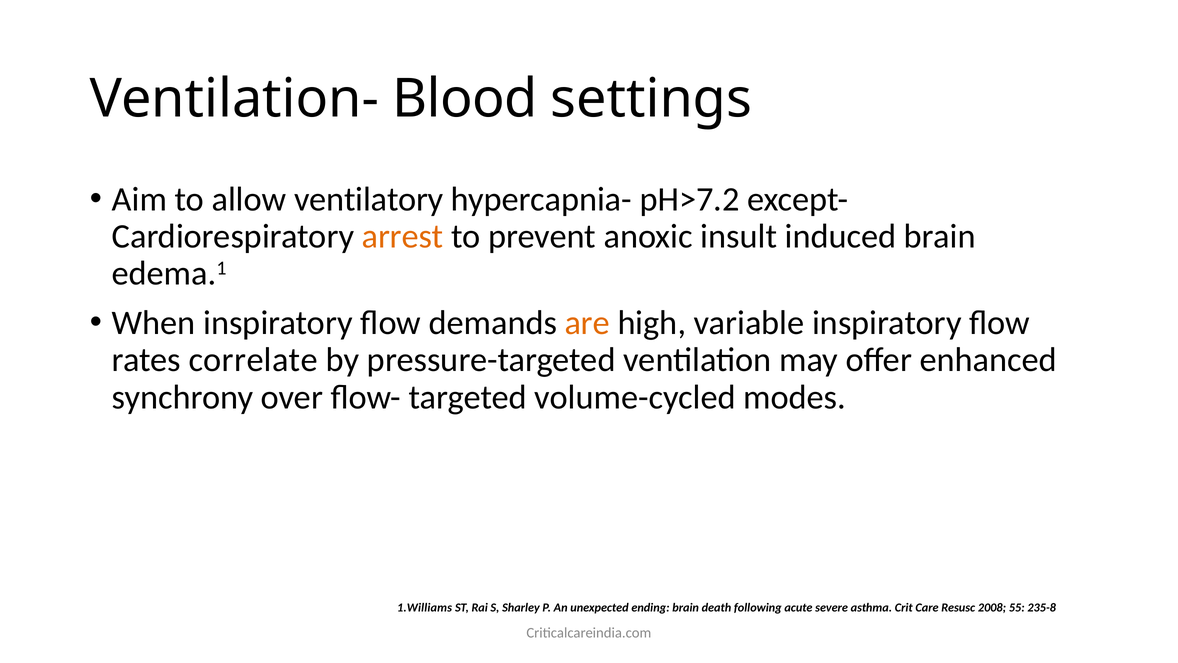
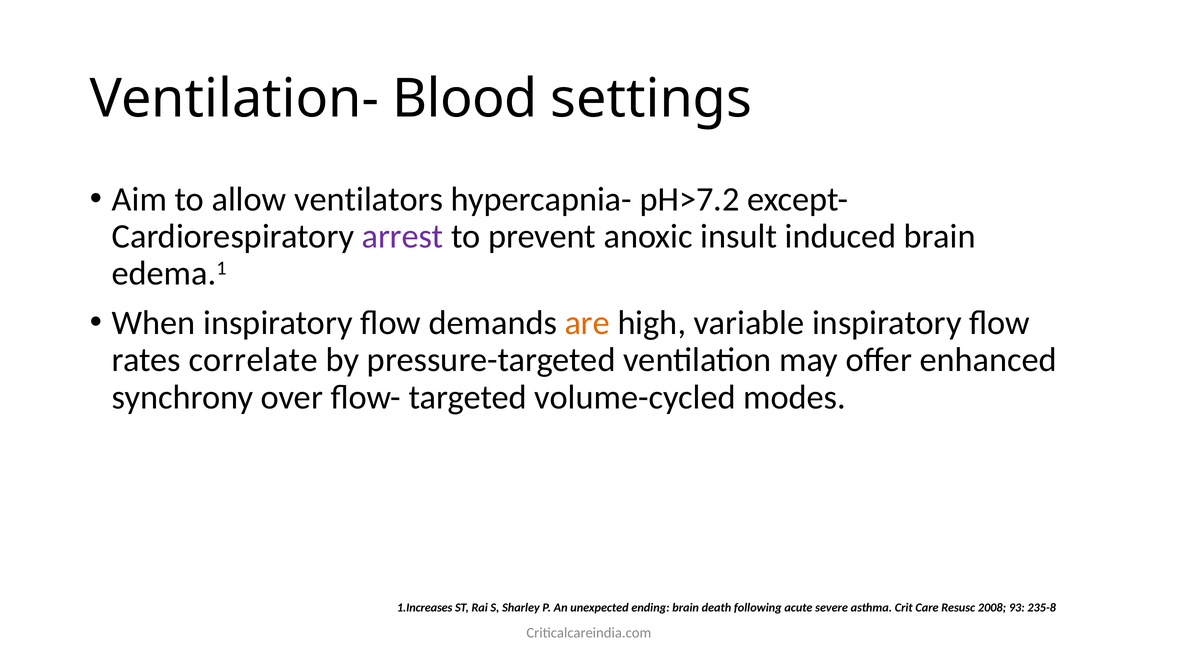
ventilatory: ventilatory -> ventilators (369, 199)
arrest colour: orange -> purple (403, 236)
1.Williams: 1.Williams -> 1.Increases (425, 607)
55: 55 -> 93 (1017, 607)
